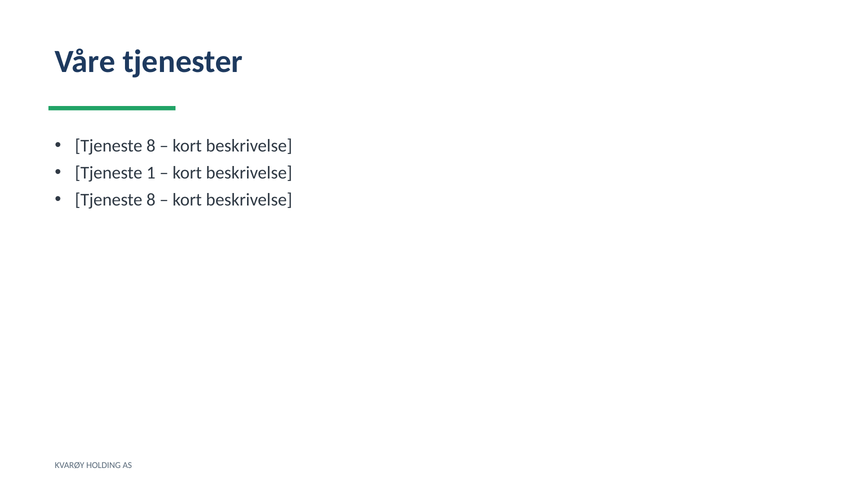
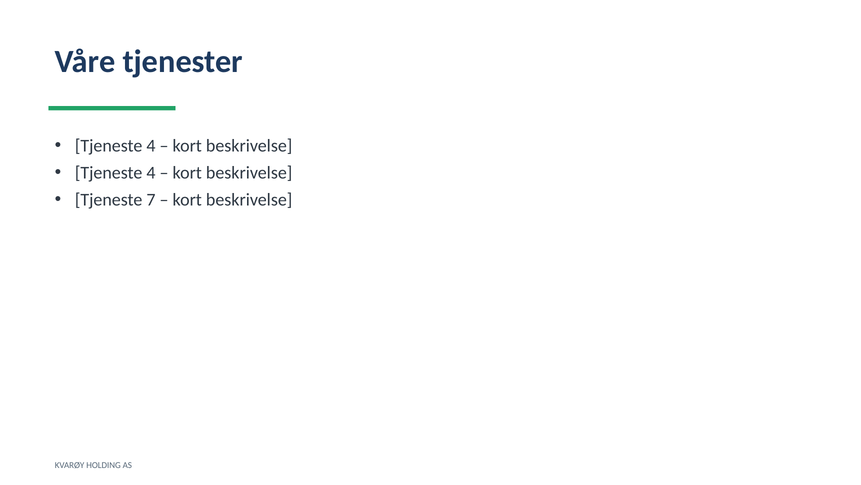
8: 8 -> 4 (151, 146)
1: 1 -> 4 (151, 173)
8: 8 -> 7 (151, 200)
